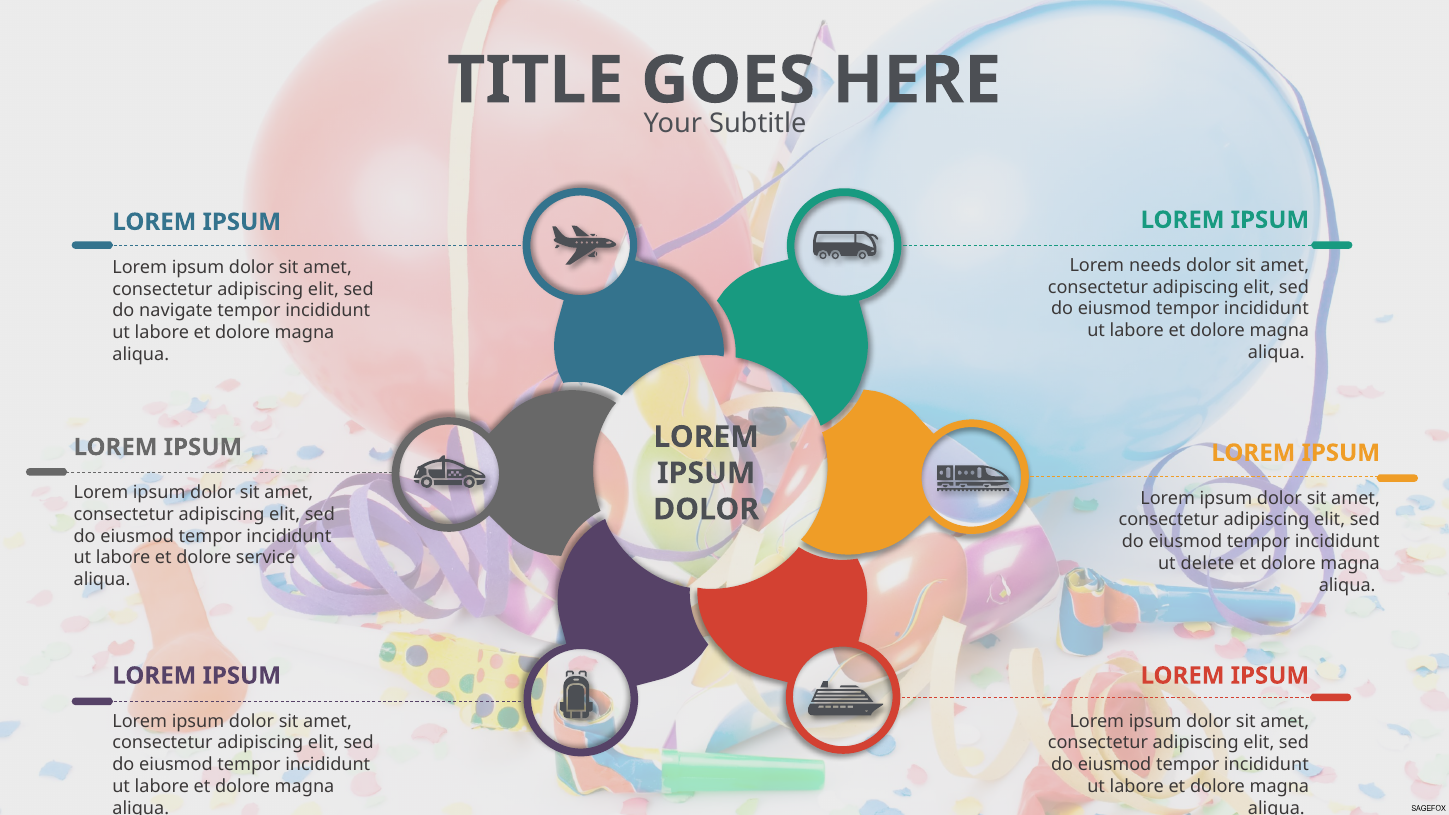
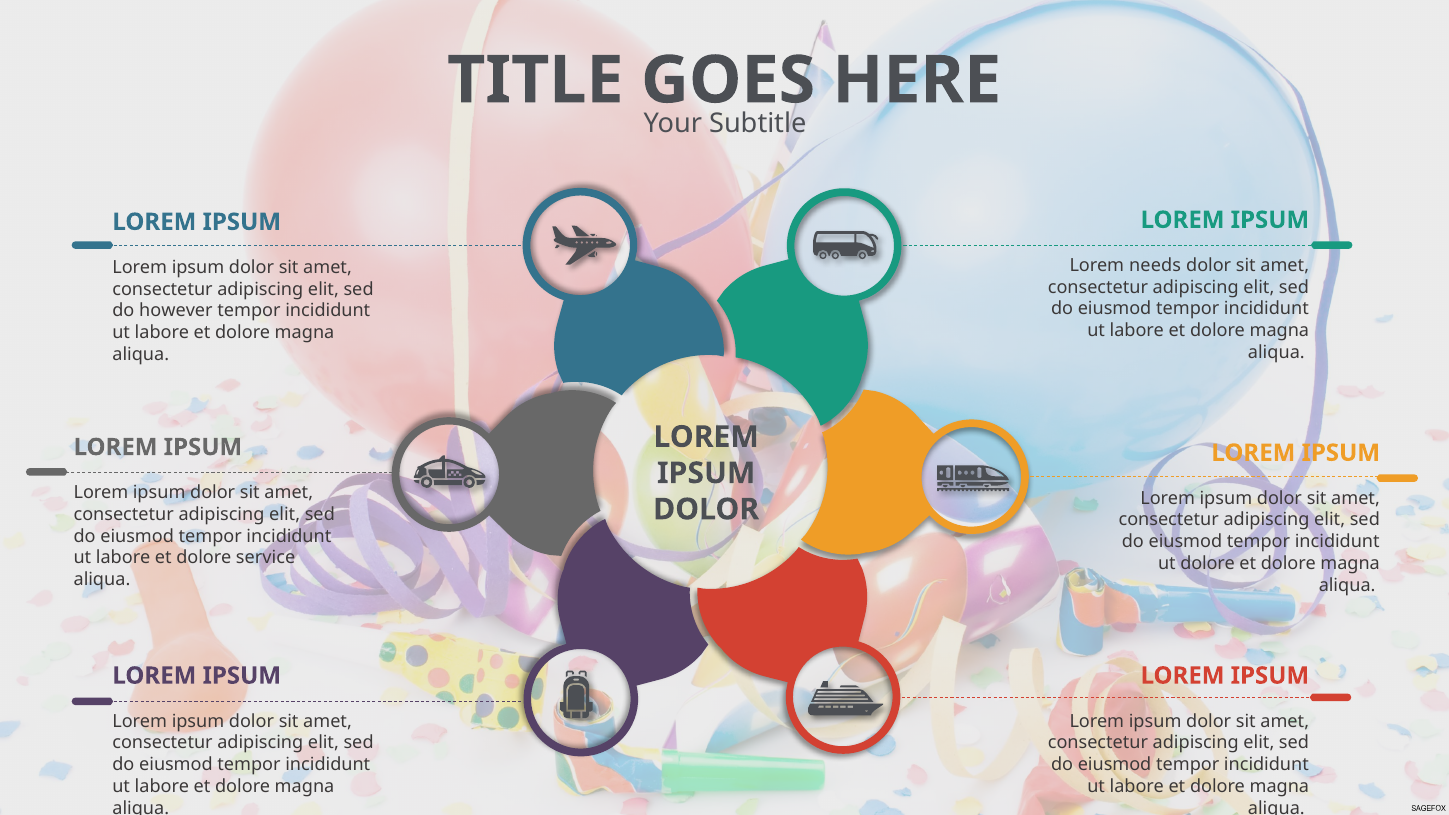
navigate: navigate -> however (176, 311)
ut delete: delete -> dolore (1208, 563)
